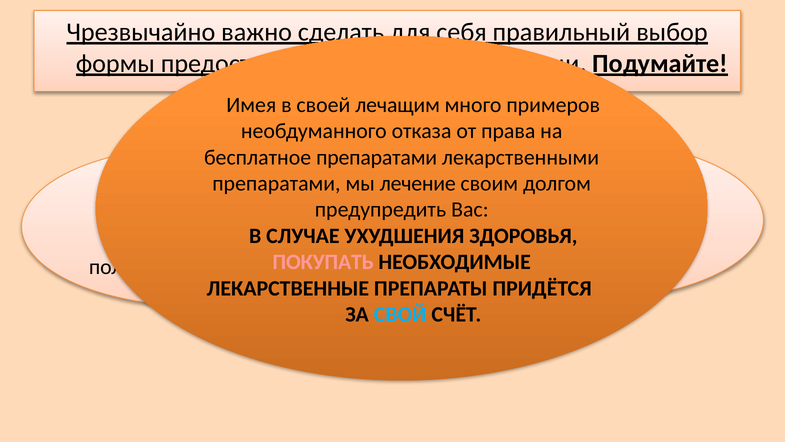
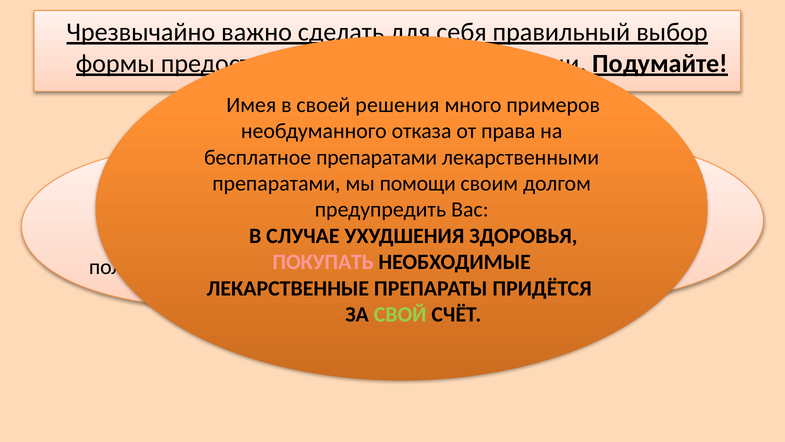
своей лечащим: лечащим -> решения (397, 105)
мы лечение: лечение -> помощи (418, 183)
СВОЙ colour: light blue -> light green (400, 314)
